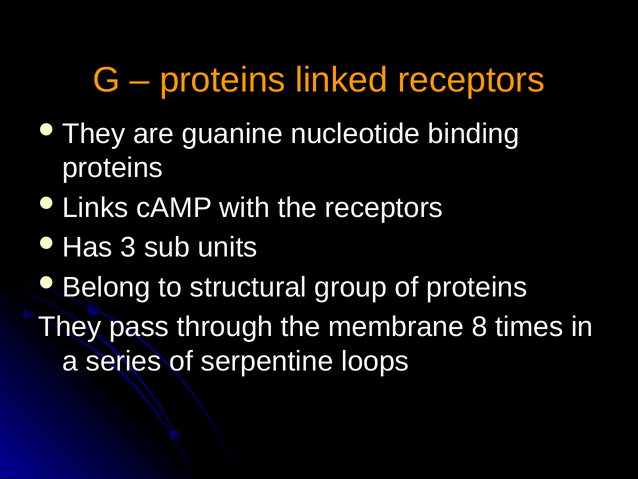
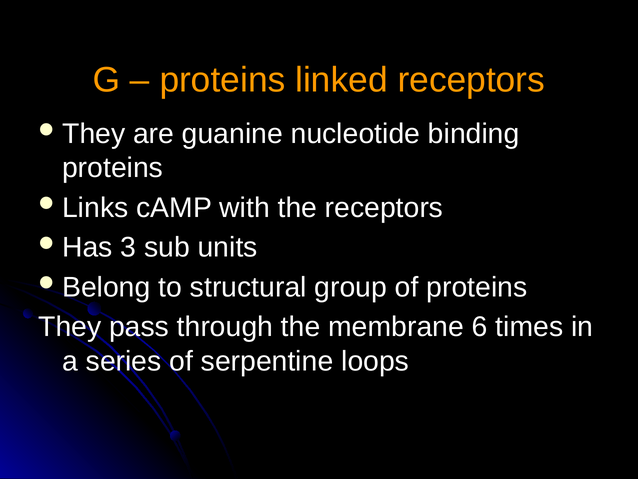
8: 8 -> 6 (480, 327)
